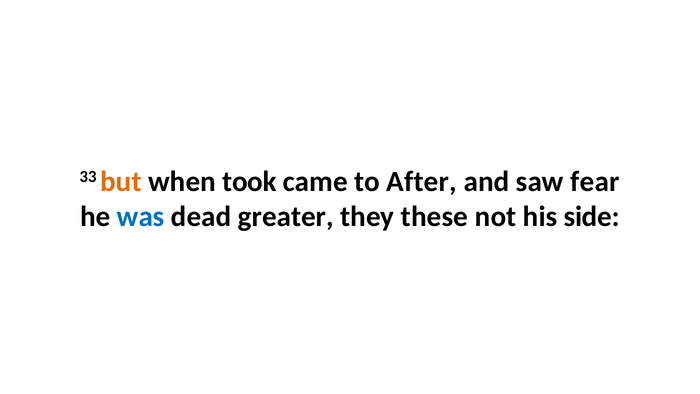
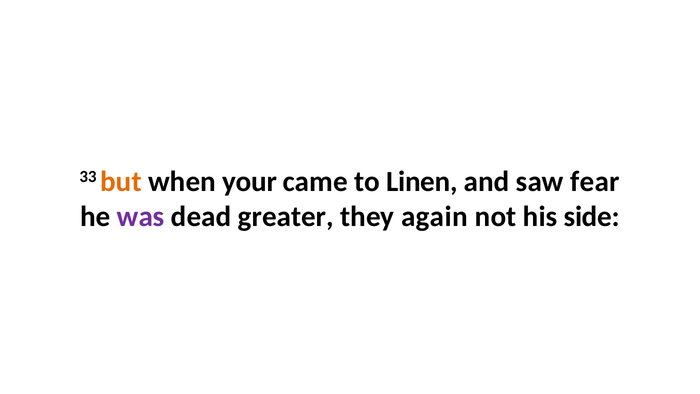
took: took -> your (250, 181)
After: After -> Linen (422, 181)
was colour: blue -> purple (141, 216)
these: these -> again (434, 216)
